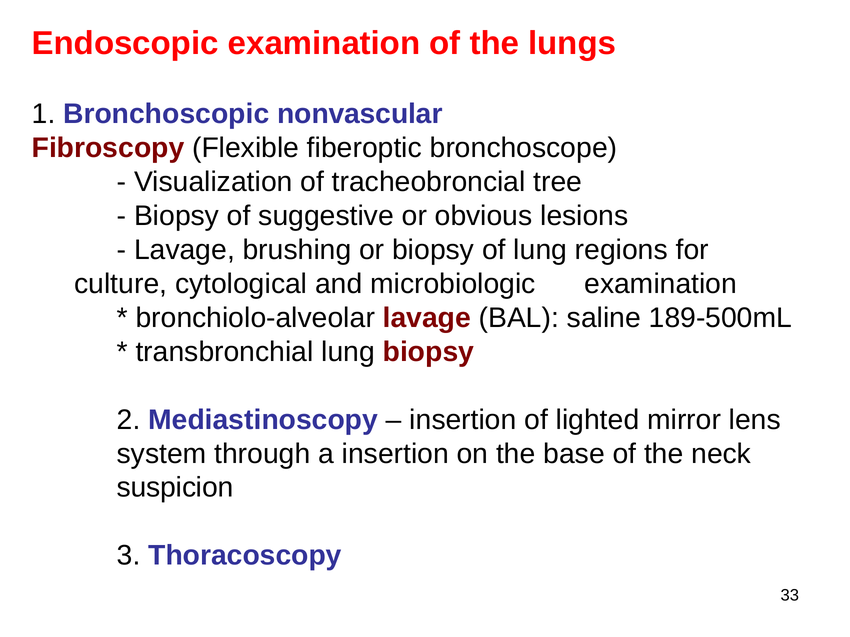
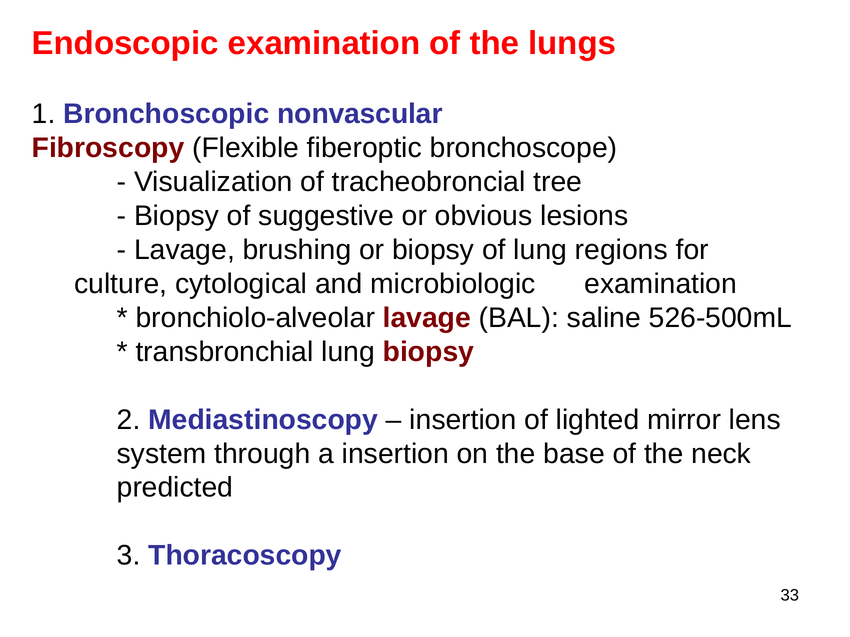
189-500mL: 189-500mL -> 526-500mL (720, 318)
suspicion: suspicion -> predicted (175, 488)
